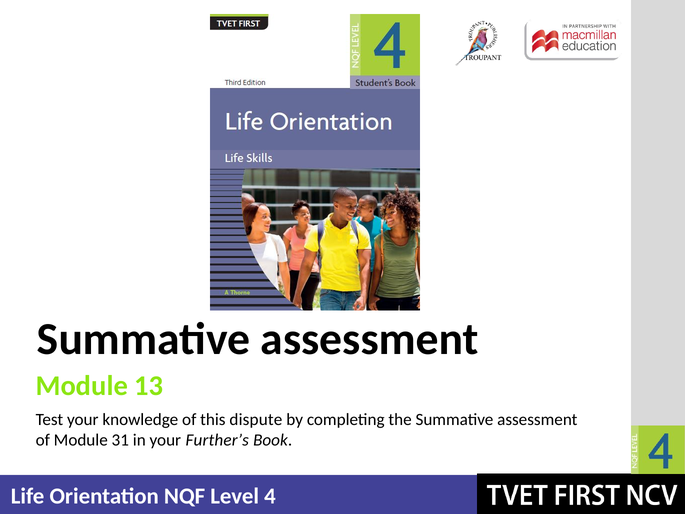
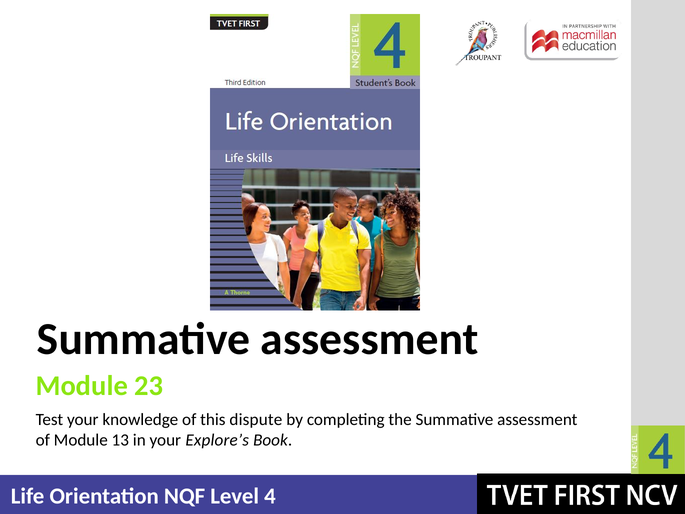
13: 13 -> 23 (149, 386)
31: 31 -> 13 (120, 440)
Further’s: Further’s -> Explore’s (217, 440)
